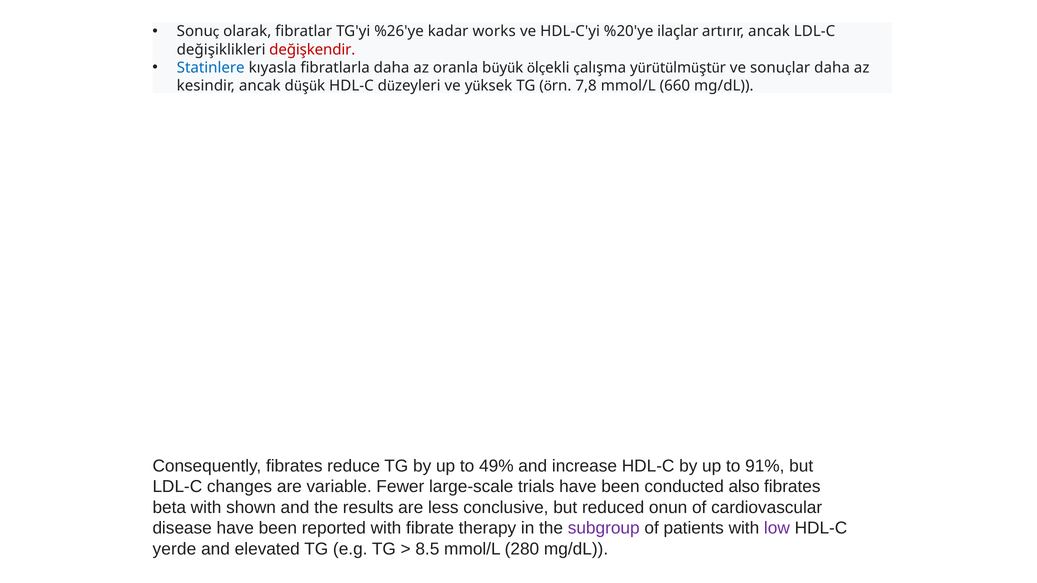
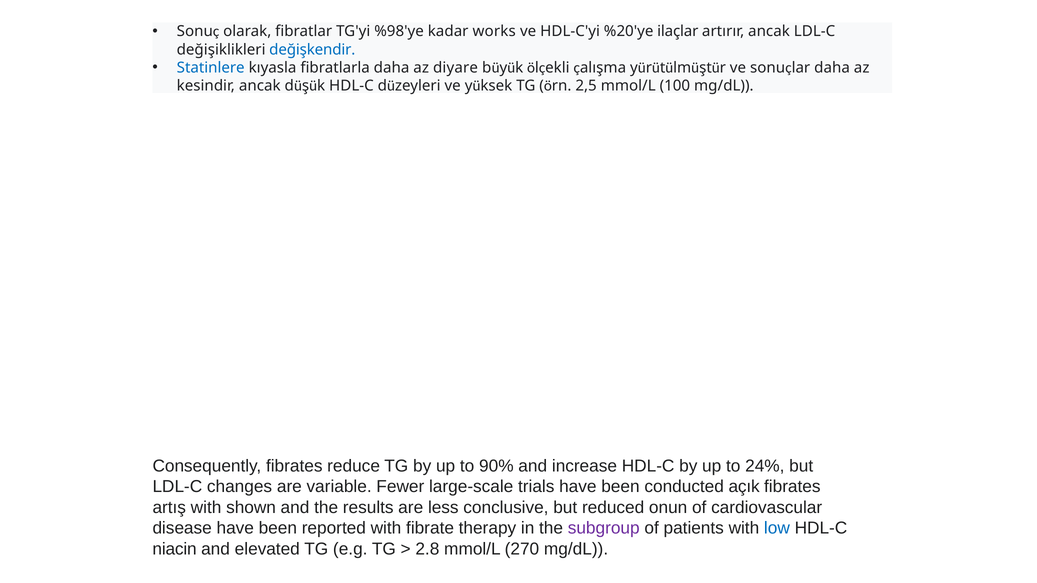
%26'ye: %26'ye -> %98'ye (399, 32)
değişkendir colour: red -> blue (312, 50)
oranla: oranla -> diyare (455, 68)
7,8: 7,8 -> 2,5 (586, 86)
660: 660 -> 100 (675, 86)
49%: 49% -> 90% (496, 466)
91%: 91% -> 24% (765, 466)
also: also -> açık (744, 487)
beta: beta -> artış (169, 508)
low colour: purple -> blue (777, 528)
yerde: yerde -> niacin (175, 549)
8.5: 8.5 -> 2.8 (427, 549)
280: 280 -> 270 (522, 549)
